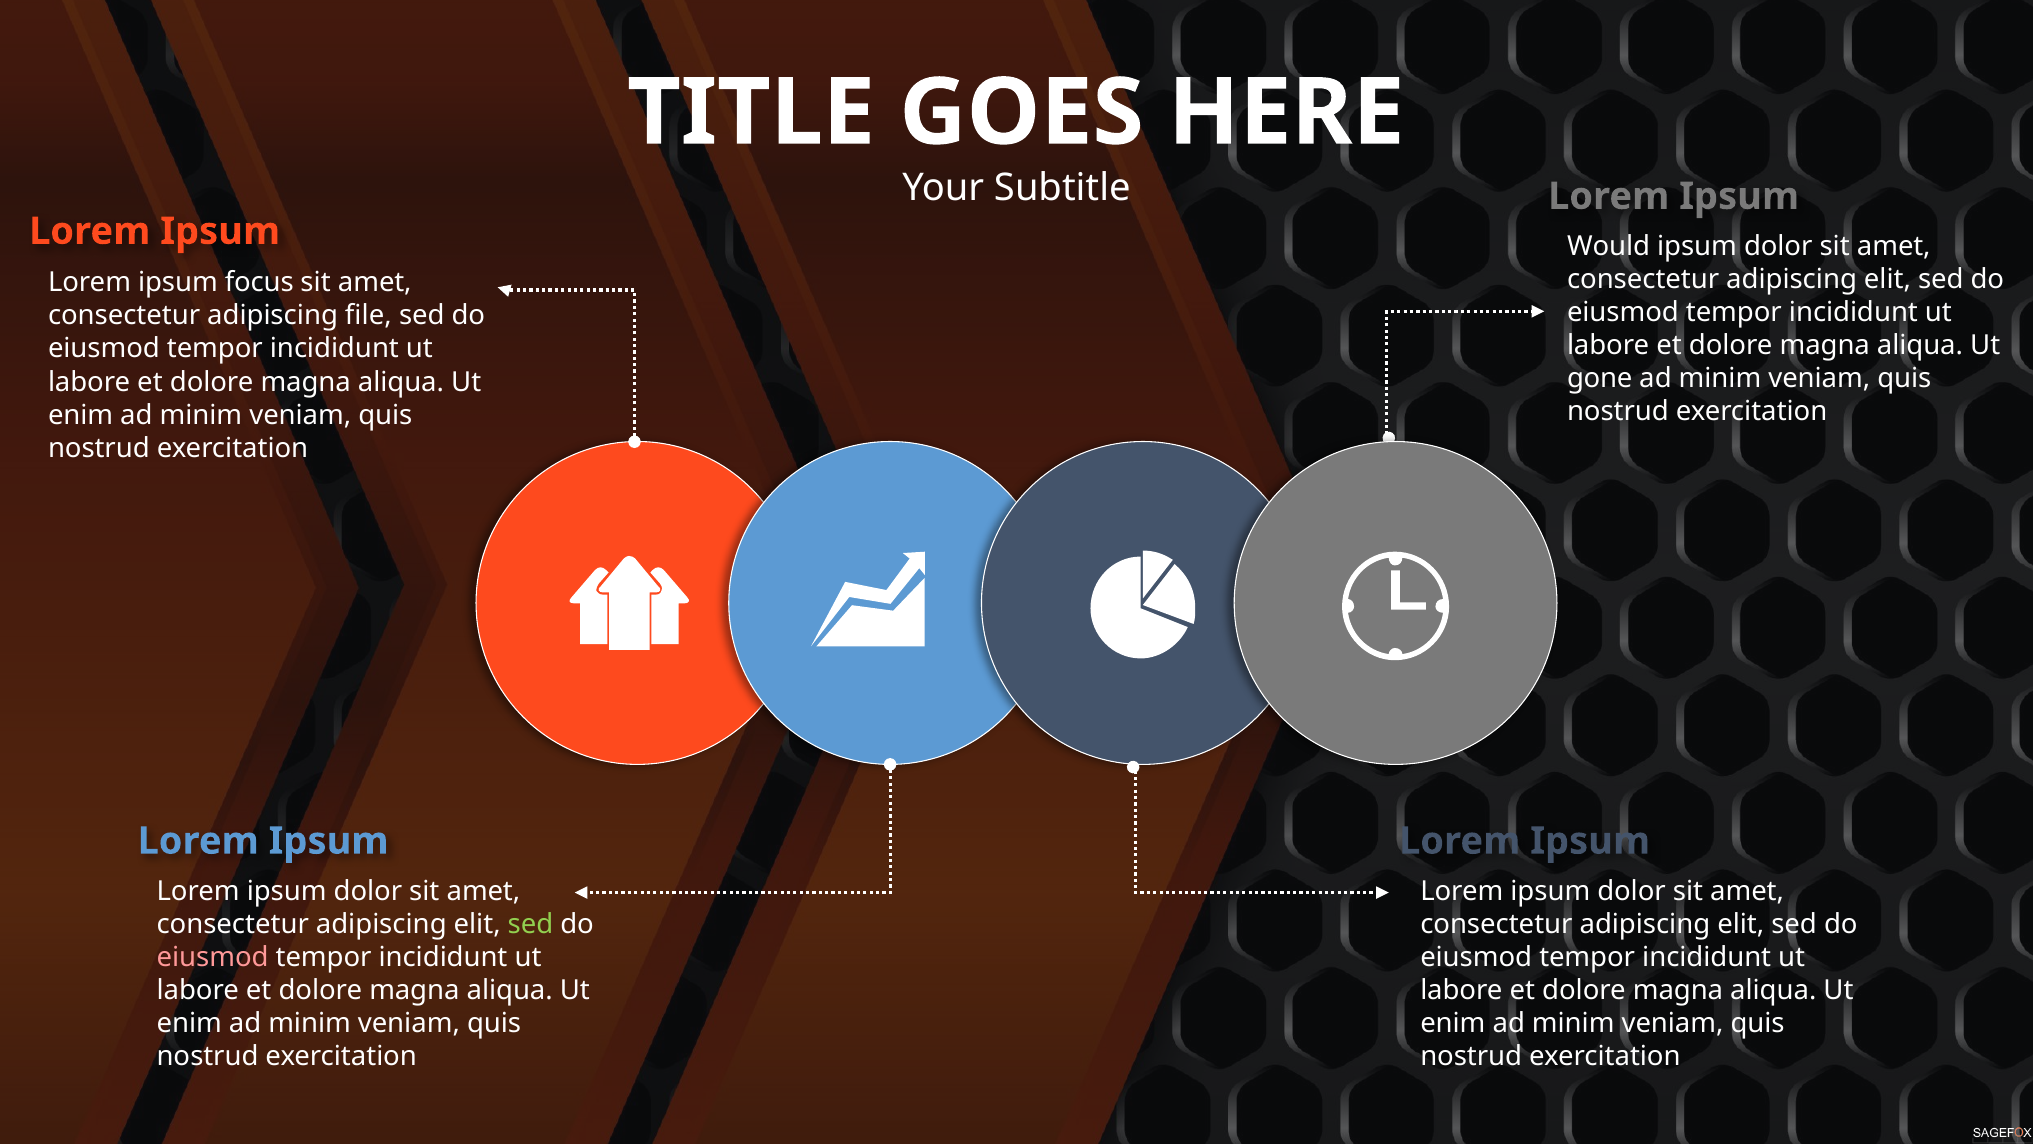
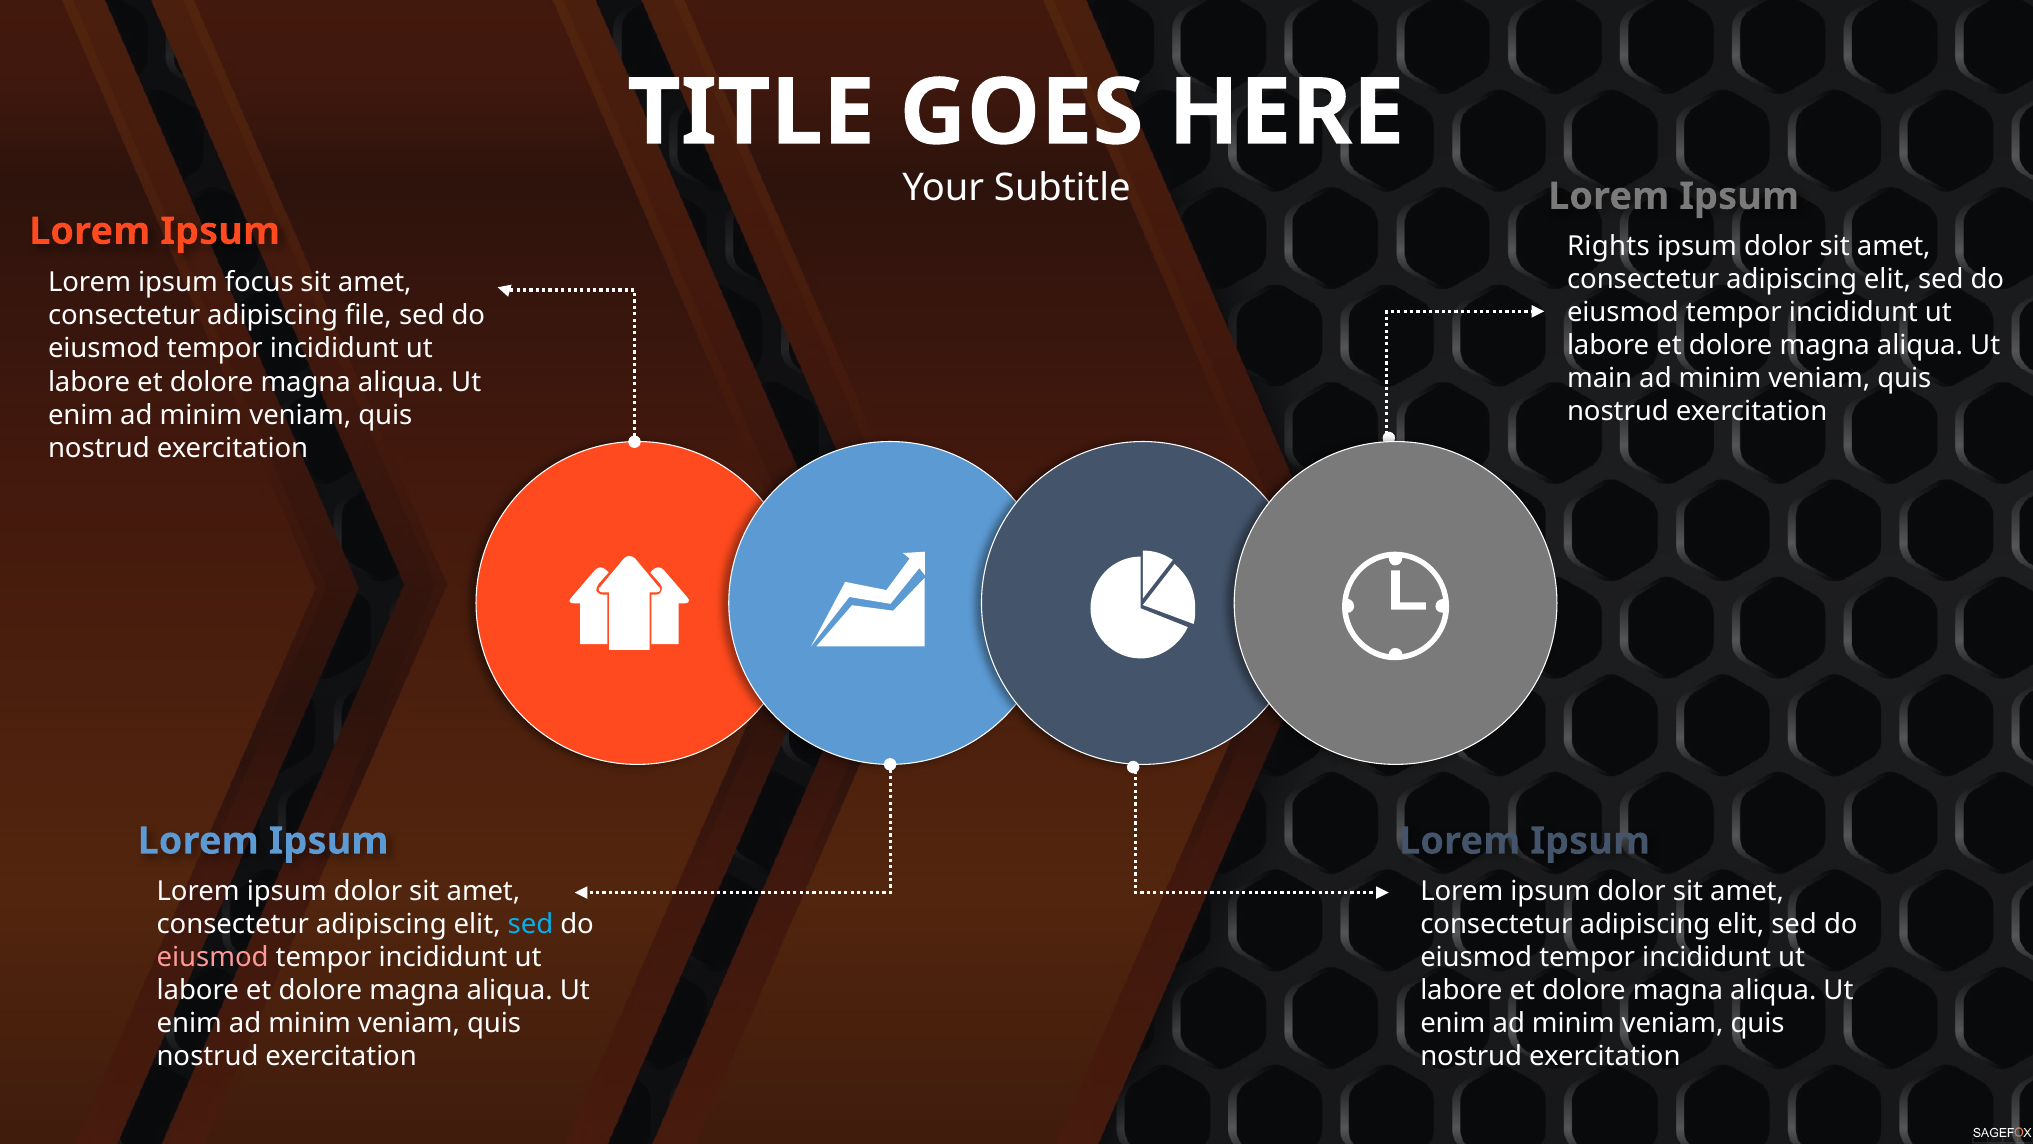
Would: Would -> Rights (1608, 246)
gone: gone -> main (1600, 378)
sed colour: light green -> light blue (530, 924)
